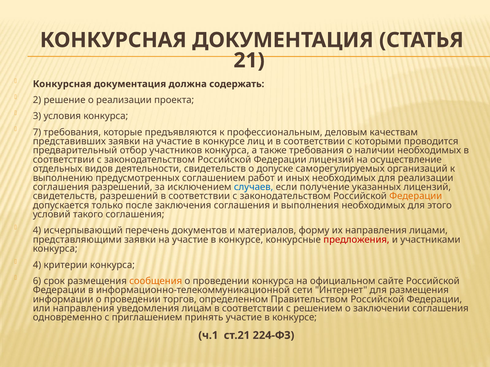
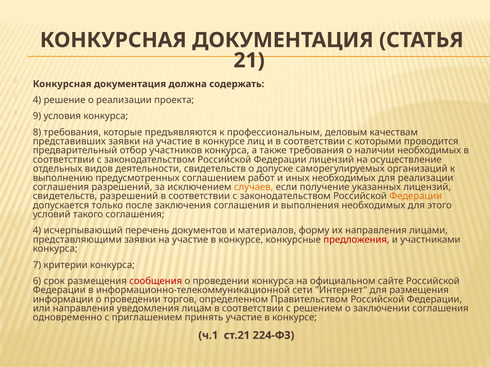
2: 2 -> 4 (37, 100)
3: 3 -> 9 (37, 116)
7: 7 -> 8 (37, 132)
случаев colour: blue -> orange (254, 187)
4: 4 -> 7 (37, 265)
сообщения colour: orange -> red (156, 281)
